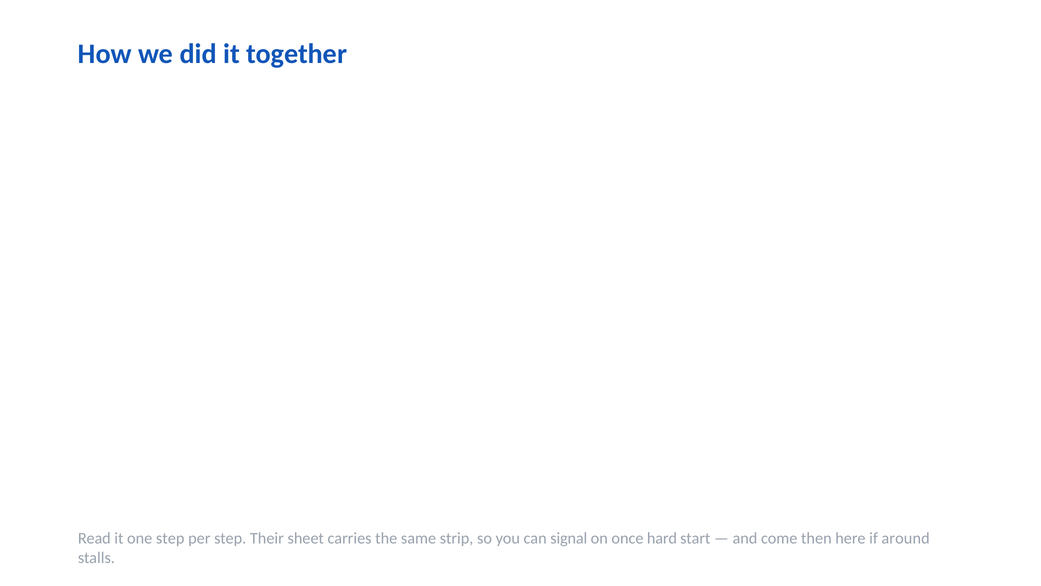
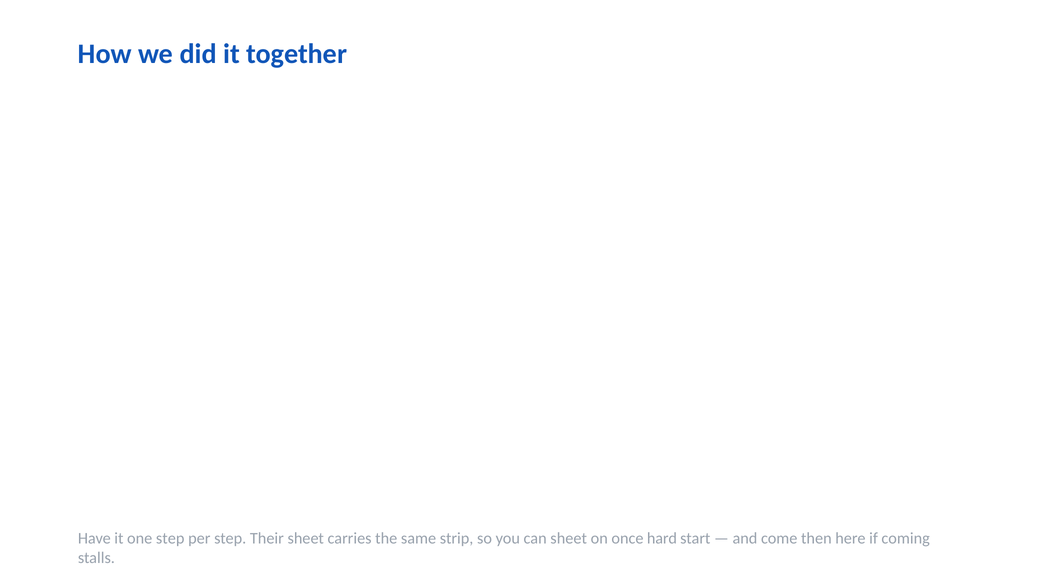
Read: Read -> Have (94, 538)
can signal: signal -> sheet (569, 538)
around: around -> coming (906, 538)
